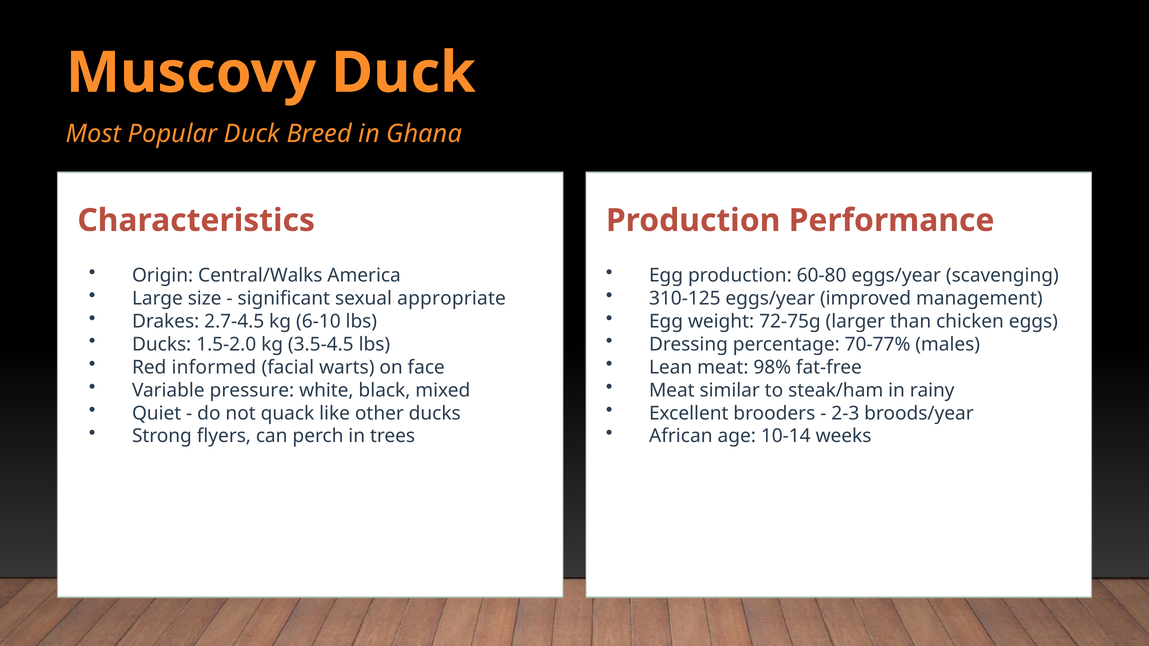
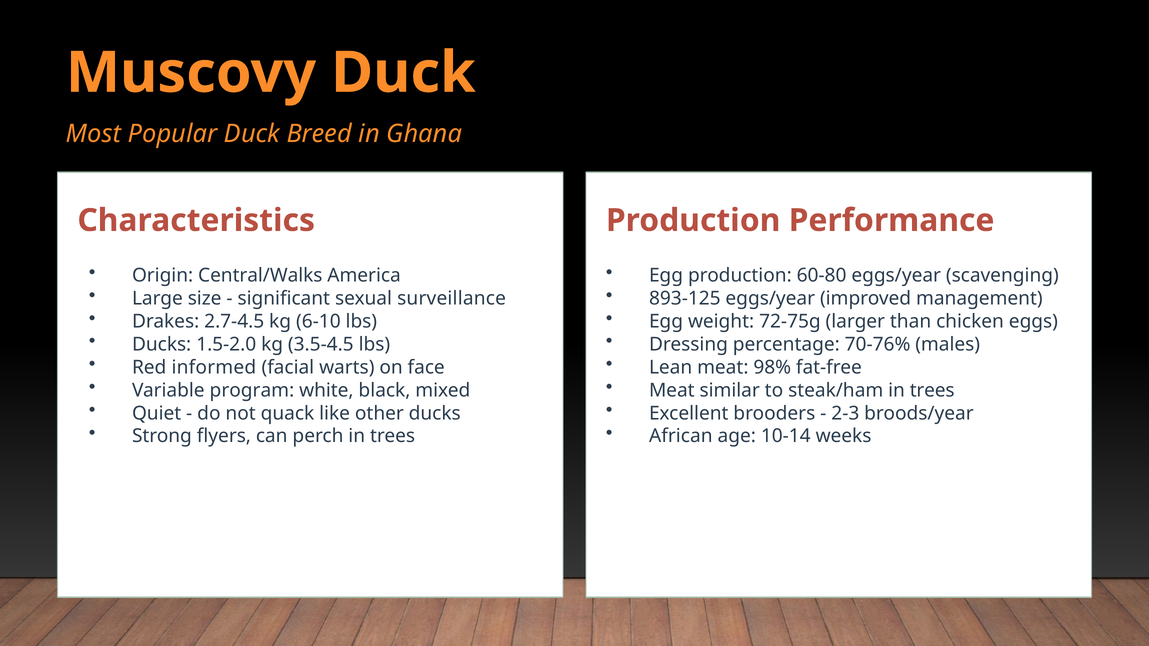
appropriate: appropriate -> surveillance (452, 299)
310-125: 310-125 -> 893-125 (685, 299)
70-77%: 70-77% -> 70-76% (878, 344)
pressure: pressure -> program (252, 390)
steak/ham in rainy: rainy -> trees (932, 390)
